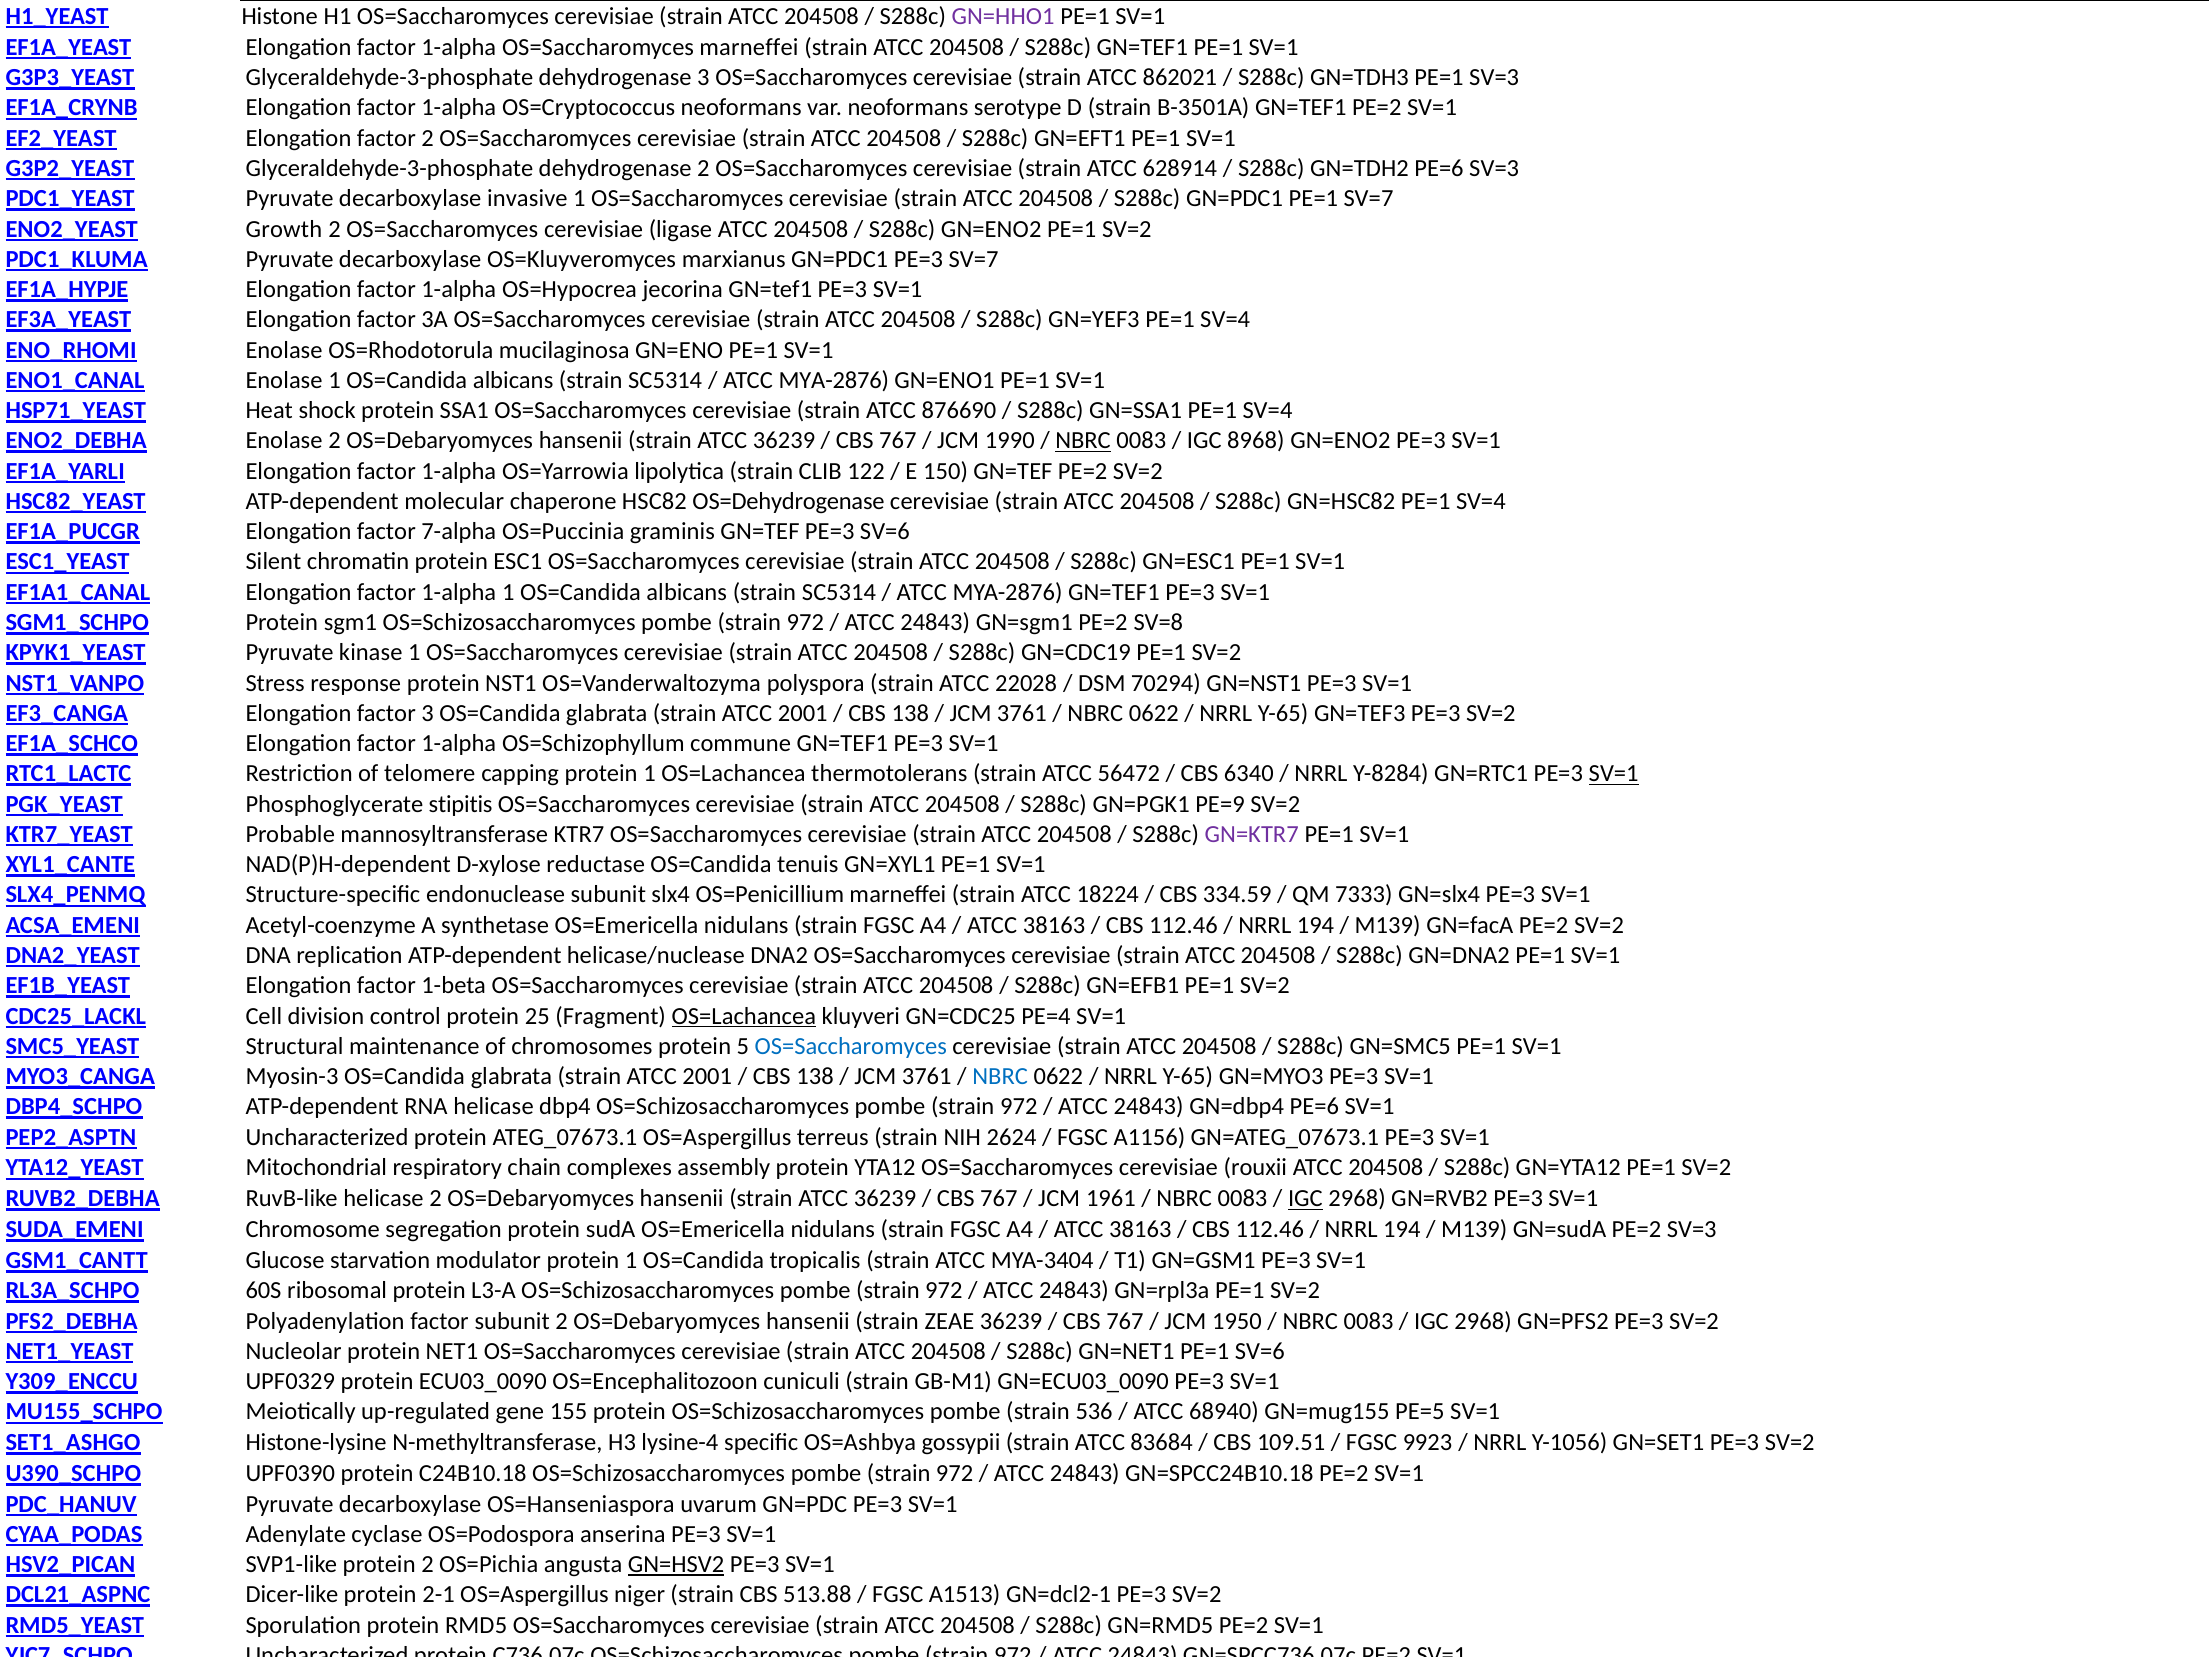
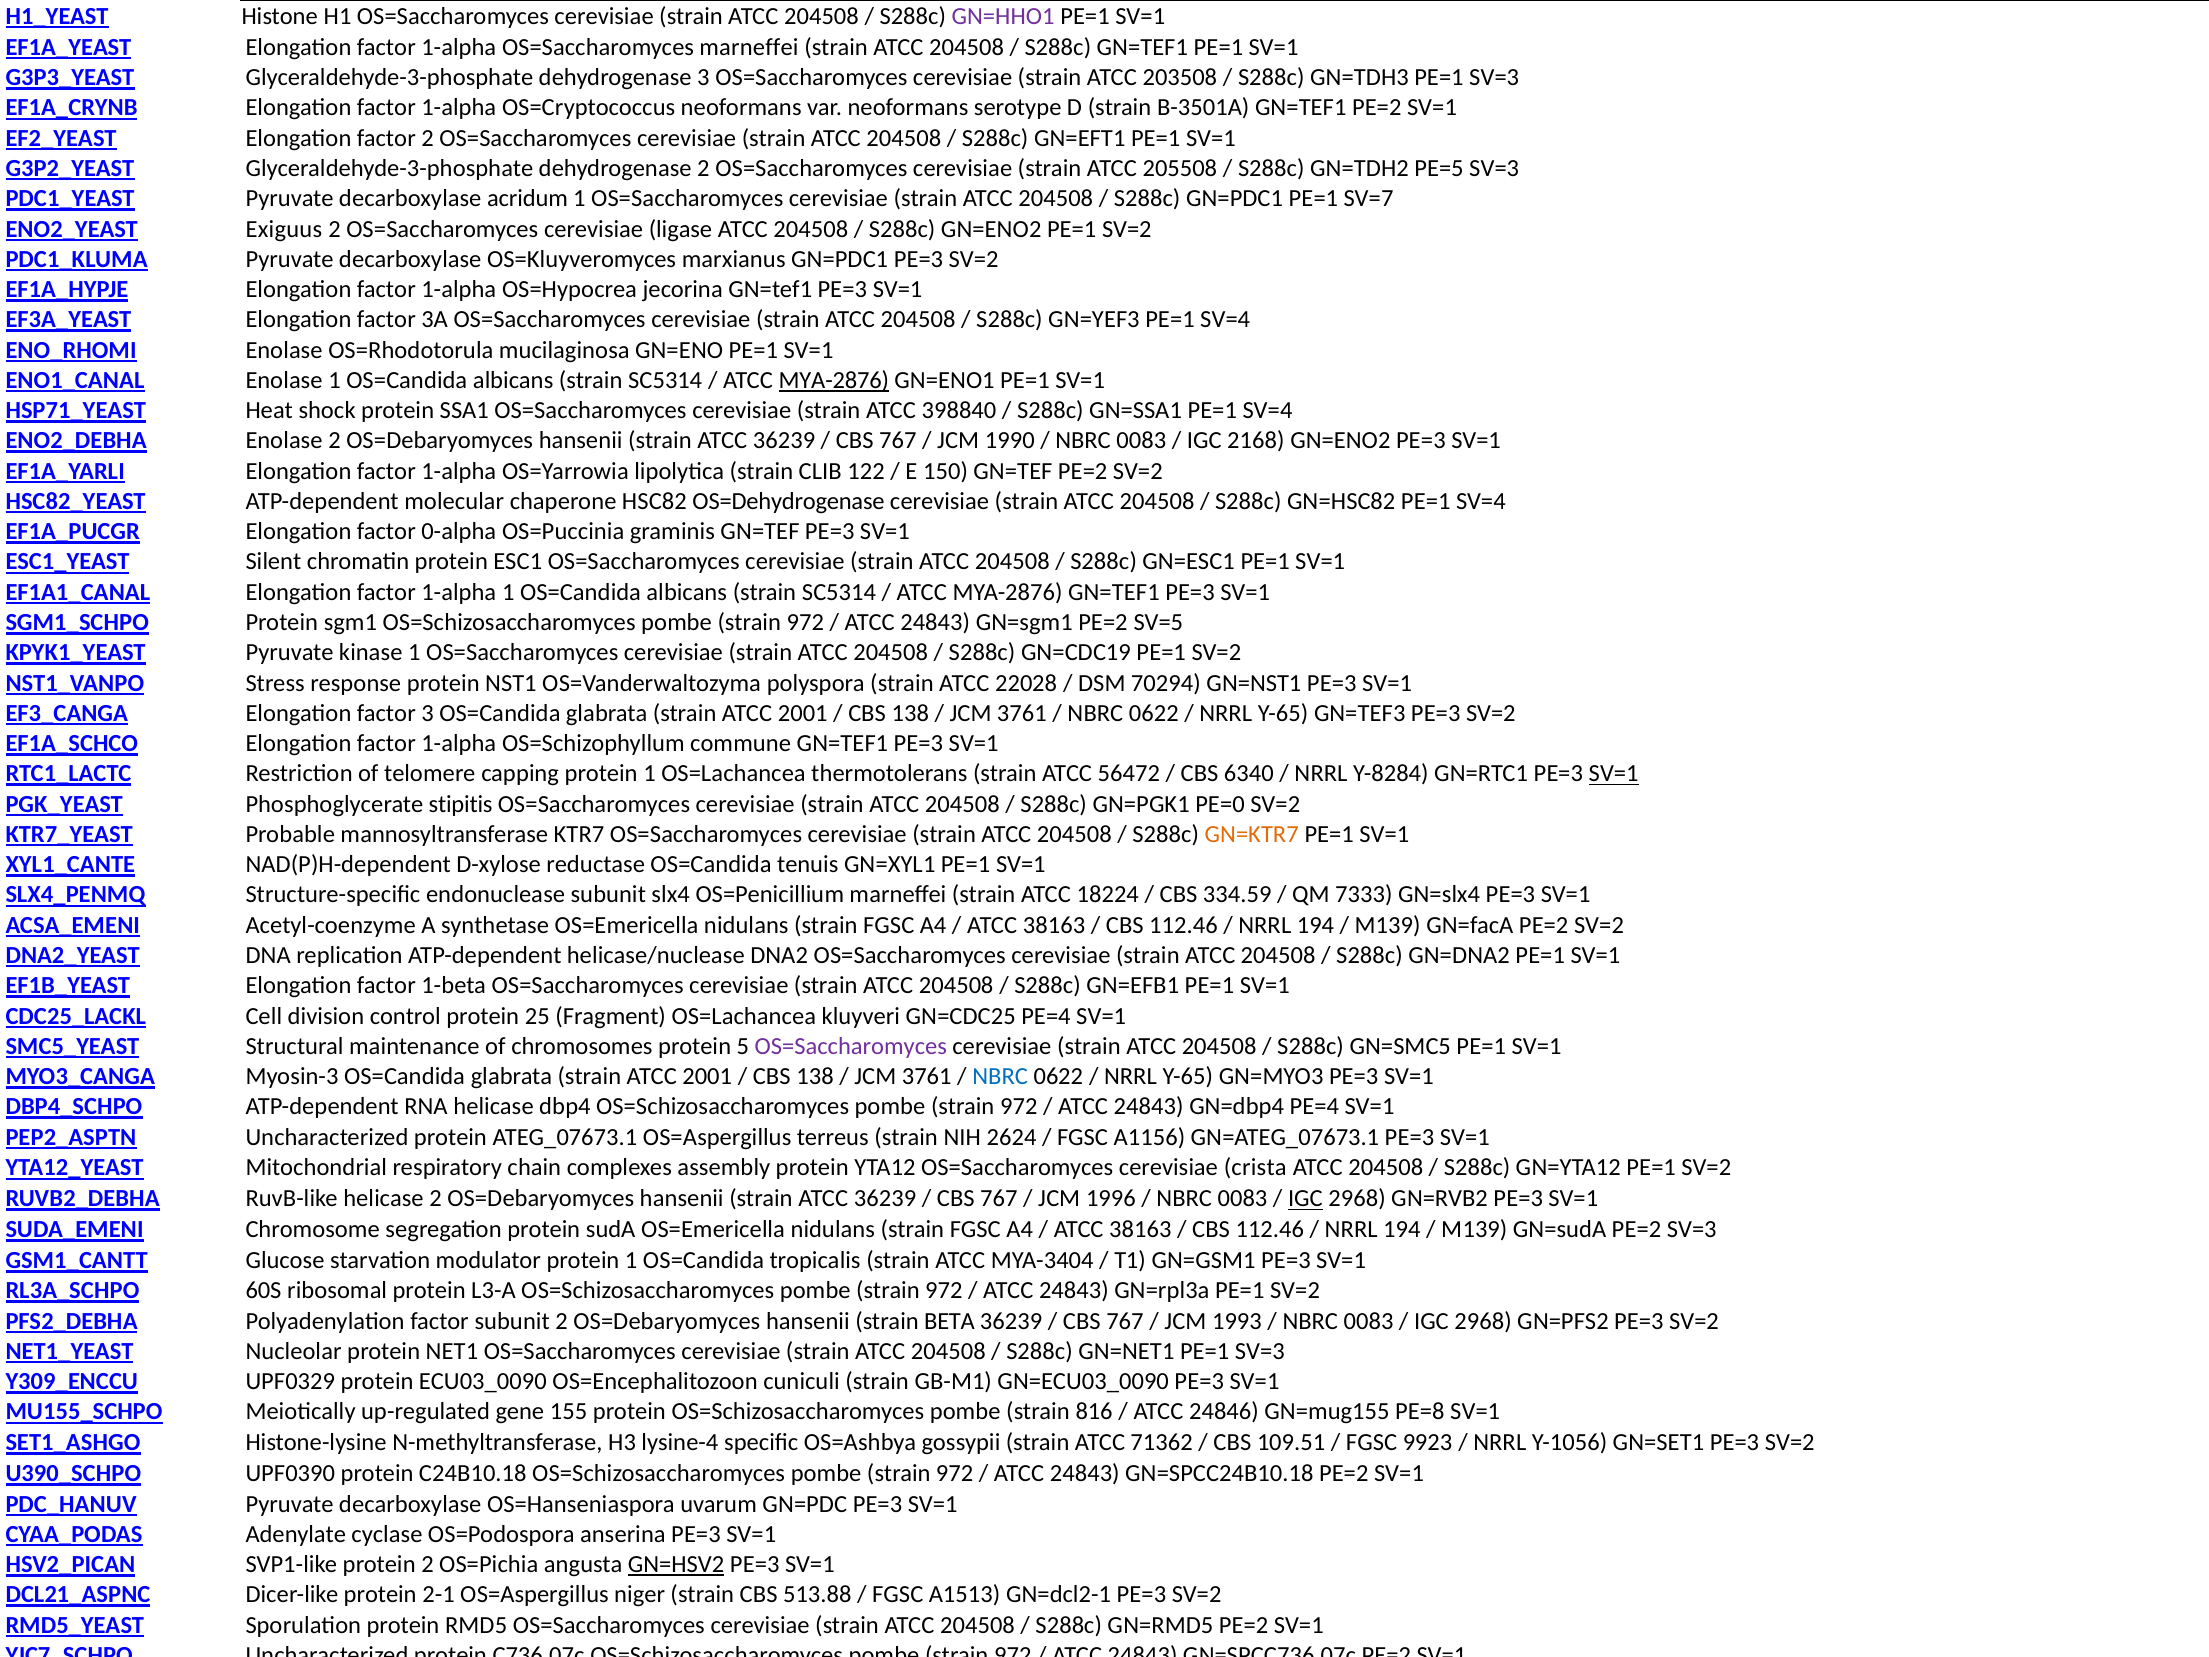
862021: 862021 -> 203508 (1180, 78)
628914: 628914 -> 205508 (1180, 168)
GN=TDH2 PE=6: PE=6 -> PE=5 (1439, 168)
invasive: invasive -> acridum (527, 199)
Growth: Growth -> Exiguus (284, 229)
GN=PDC1 PE=3 SV=7: SV=7 -> SV=2 (974, 259)
MYA-2876 underline: none -> present (834, 380)
876690: 876690 -> 398840 (959, 410)
NBRC underline: present -> none (1083, 441)
8968: 8968 -> 2168 (1256, 441)
7-alpha: 7-alpha -> 0-alpha (459, 532)
GN=TEF PE=3 SV=6: SV=6 -> SV=1 (885, 532)
SV=8: SV=8 -> SV=5 (1158, 622)
PE=9: PE=9 -> PE=0 (1220, 804)
GN=KTR7 colour: purple -> orange (1252, 834)
GN=EFB1 PE=1 SV=2: SV=2 -> SV=1 (1265, 986)
OS=Lachancea underline: present -> none (744, 1016)
OS=Saccharomyces colour: blue -> purple (851, 1046)
GN=dbp4 PE=6: PE=6 -> PE=4 (1314, 1107)
rouxii: rouxii -> crista (1255, 1168)
1961: 1961 -> 1996 (1111, 1199)
ZEAE: ZEAE -> BETA (950, 1321)
1950: 1950 -> 1993 (1237, 1321)
GN=NET1 PE=1 SV=6: SV=6 -> SV=3 (1260, 1351)
536: 536 -> 816 (1094, 1412)
68940: 68940 -> 24846 (1224, 1412)
PE=5: PE=5 -> PE=8 (1420, 1412)
83684: 83684 -> 71362 (1162, 1443)
